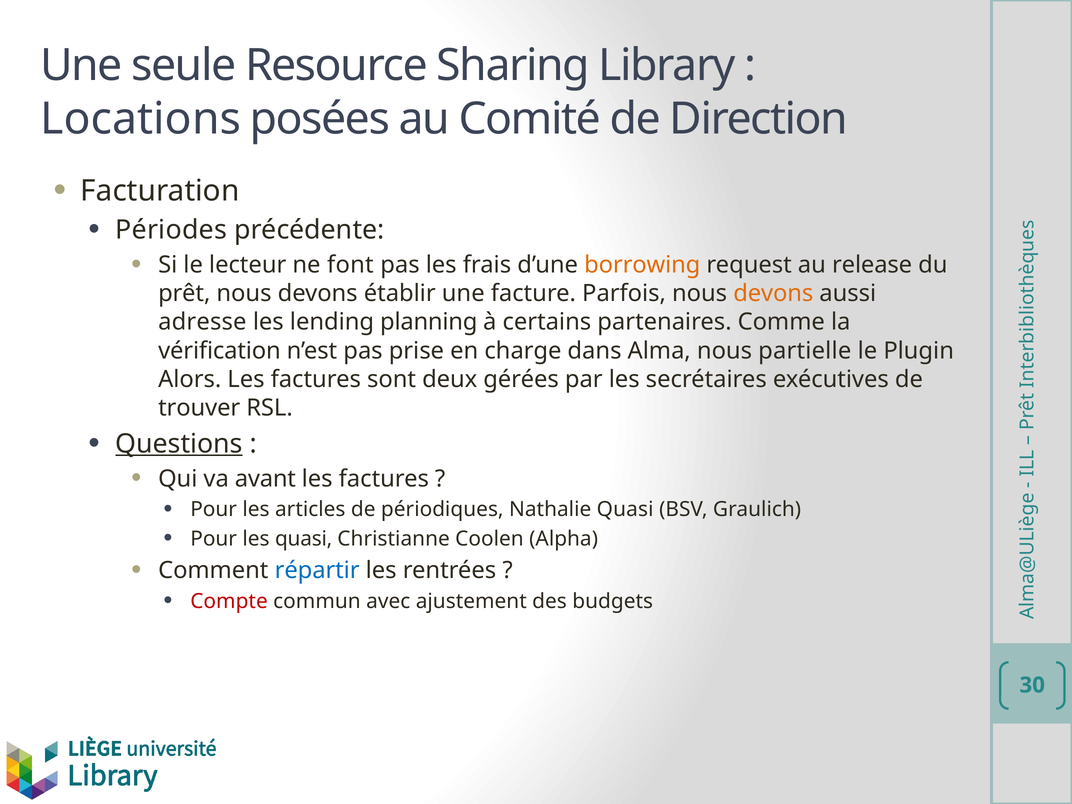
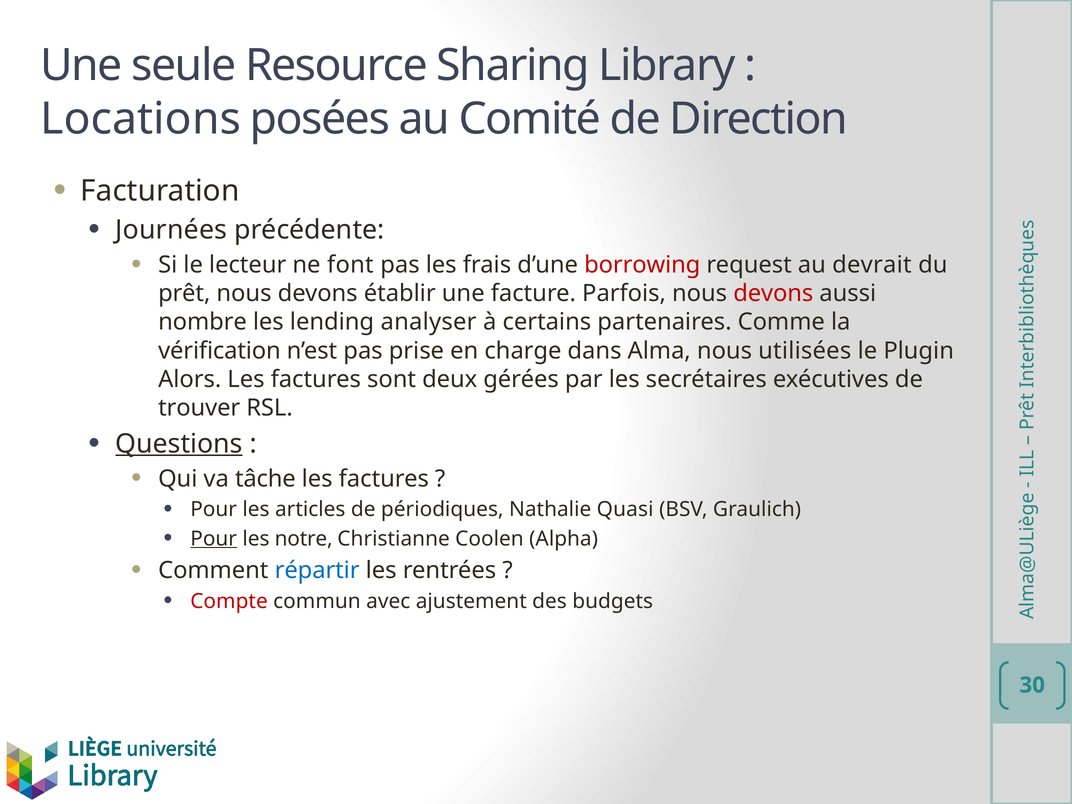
Périodes: Périodes -> Journées (171, 230)
borrowing colour: orange -> red (642, 265)
release: release -> devrait (872, 265)
devons colour: orange -> red (773, 294)
adresse: adresse -> nombre (202, 322)
planning: planning -> analyser (429, 322)
partielle: partielle -> utilisées (805, 351)
avant: avant -> tâche (265, 479)
Pour underline: none -> present (214, 539)
les quasi: quasi -> notre (304, 539)
